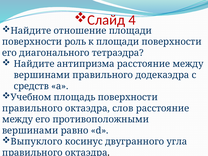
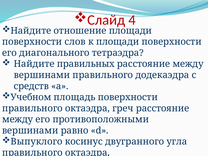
роль: роль -> слов (75, 42)
антипризма: антипризма -> правильных (86, 64)
слов: слов -> греч (123, 108)
